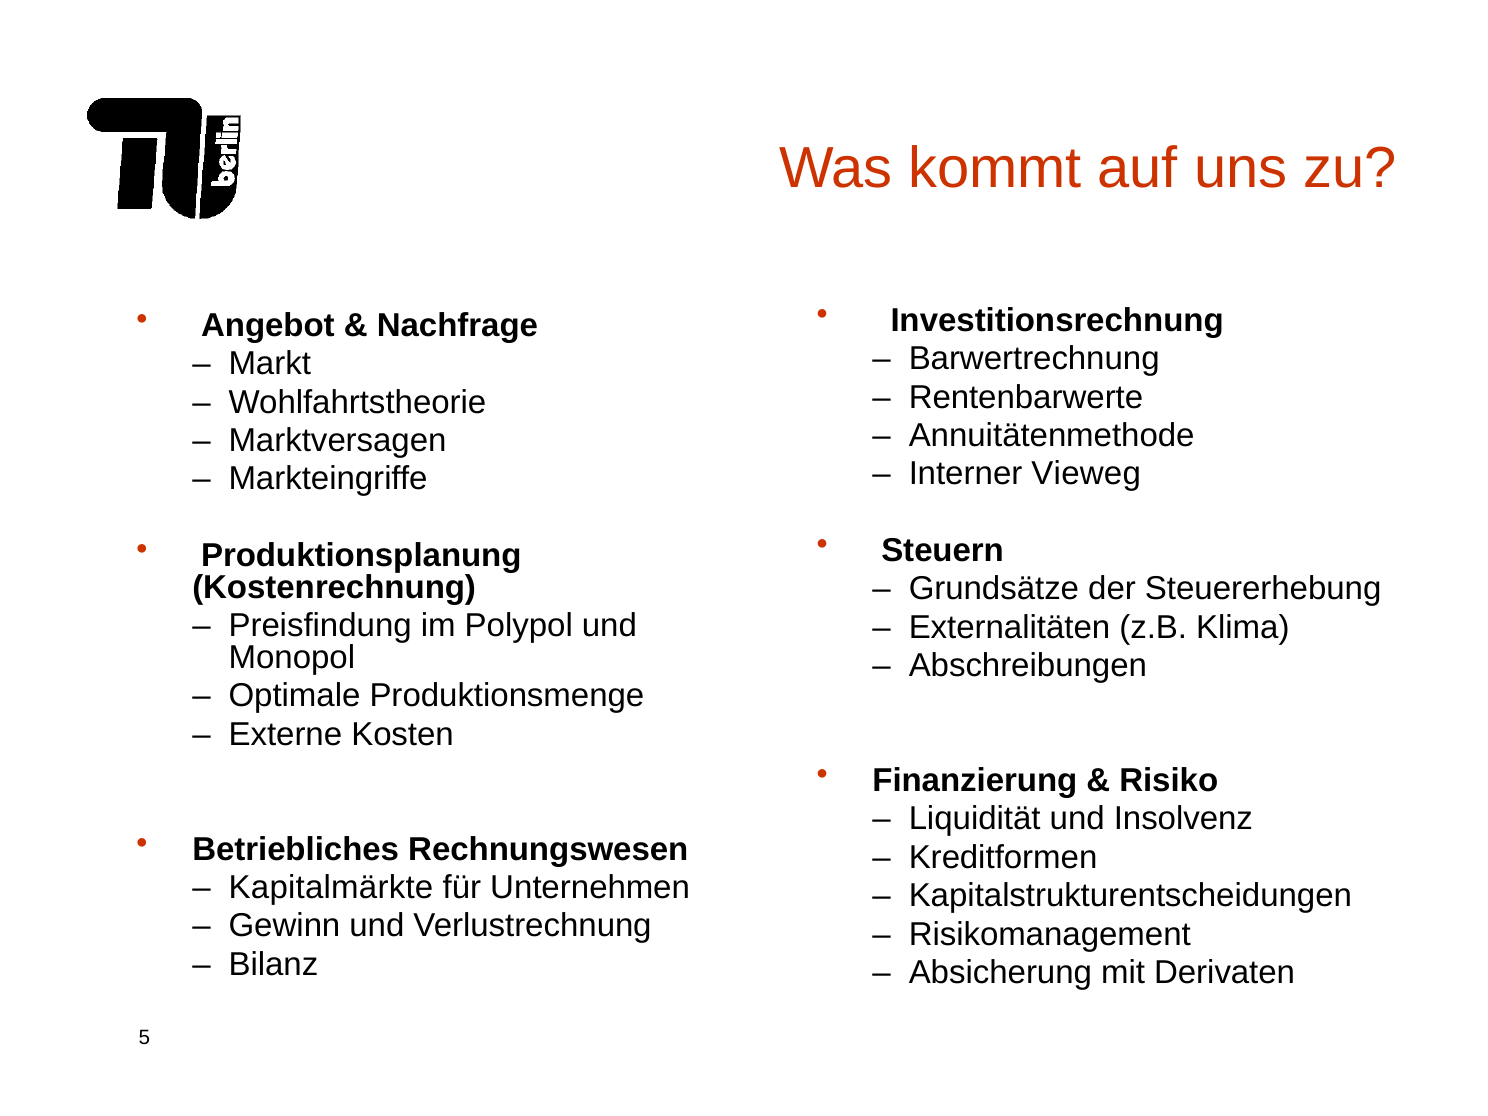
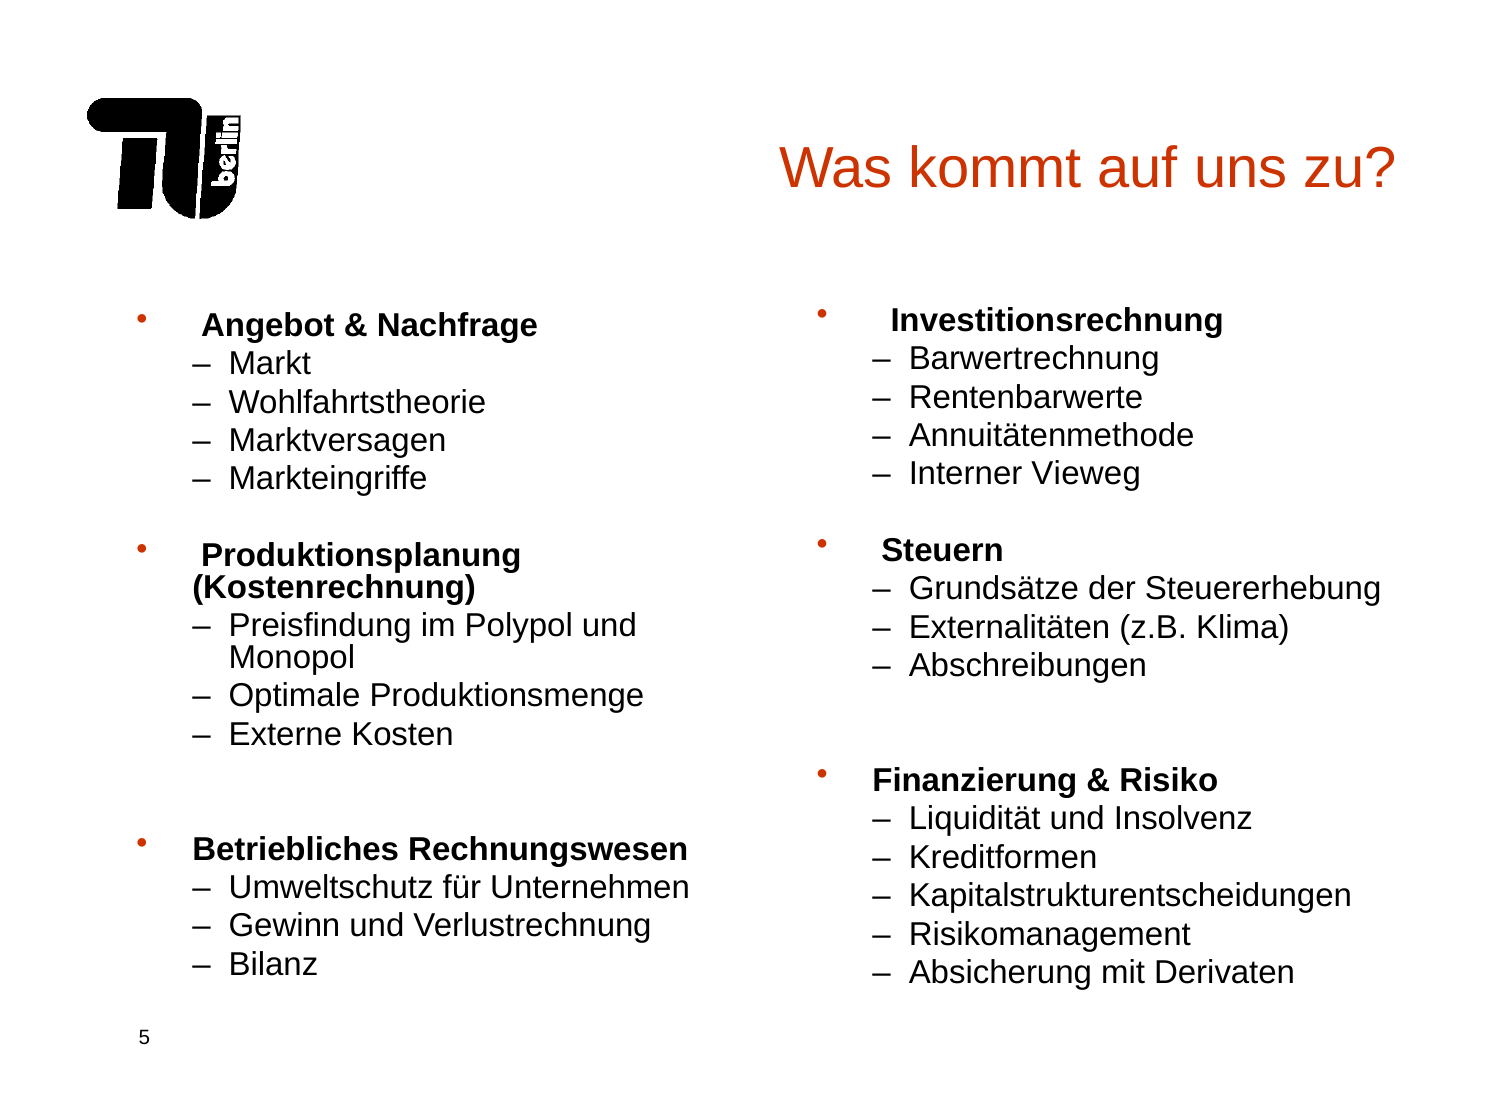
Kapitalmärkte: Kapitalmärkte -> Umweltschutz (331, 888)
